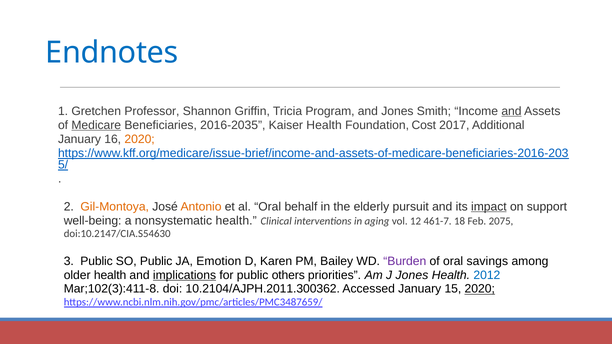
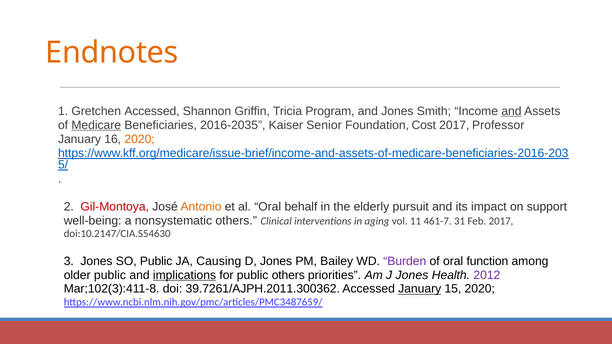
Endnotes colour: blue -> orange (112, 53)
Gretchen Professor: Professor -> Accessed (152, 111)
Kaiser Health: Health -> Senior (324, 125)
Additional: Additional -> Professor (498, 125)
Gil-Montoya colour: orange -> red (115, 207)
impact underline: present -> none (489, 207)
nonsystematic health: health -> others (236, 221)
12: 12 -> 11 (416, 221)
18: 18 -> 31 (460, 221)
Feb 2075: 2075 -> 2017 (501, 221)
3 Public: Public -> Jones (97, 261)
Emotion: Emotion -> Causing (219, 261)
D Karen: Karen -> Jones (276, 261)
savings: savings -> function (487, 261)
older health: health -> public (110, 275)
2012 colour: blue -> purple (487, 275)
10.2104/AJPH.2011.300362: 10.2104/AJPH.2011.300362 -> 39.7261/AJPH.2011.300362 (263, 289)
January underline: none -> present (420, 289)
2020 underline: present -> none (480, 289)
